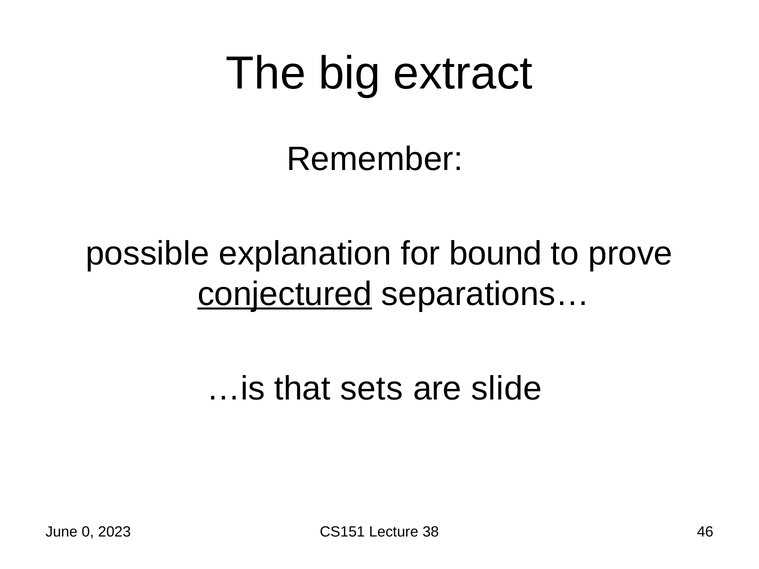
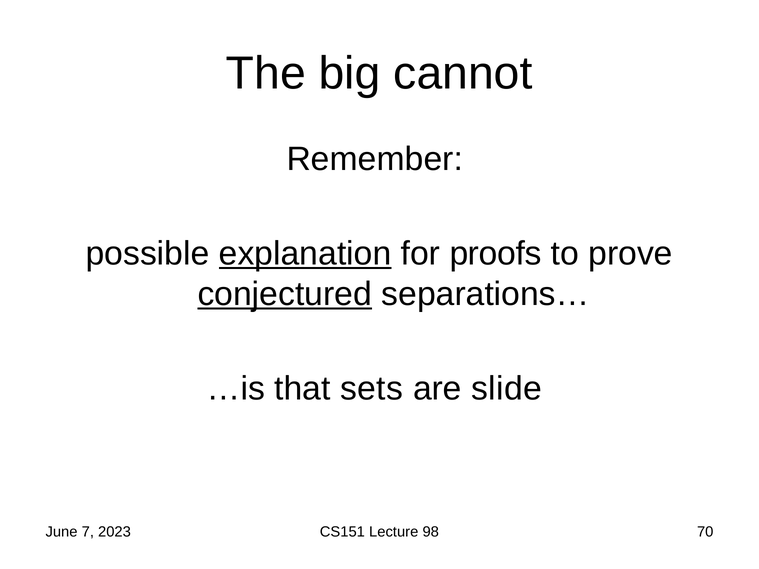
extract: extract -> cannot (463, 73)
explanation underline: none -> present (305, 254)
bound: bound -> proofs (496, 254)
0: 0 -> 7 (88, 532)
38: 38 -> 98 (431, 532)
46: 46 -> 70 (705, 532)
